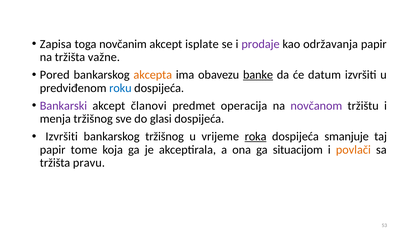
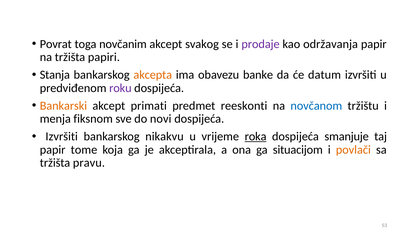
Zapisa: Zapisa -> Povrat (56, 44)
isplate: isplate -> svakog (202, 44)
važne: važne -> papiri (104, 57)
Pored: Pored -> Stanja (55, 75)
banke underline: present -> none (258, 75)
roku colour: blue -> purple (120, 88)
Bankarski colour: purple -> orange (63, 105)
članovi: članovi -> primati (149, 105)
operacija: operacija -> reeskonti (244, 105)
novčanom colour: purple -> blue (316, 105)
menja tržišnog: tržišnog -> fiksnom (93, 119)
glasi: glasi -> novi (161, 119)
bankarskog tržišnog: tržišnog -> nikakvu (164, 136)
